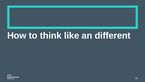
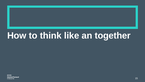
different: different -> together (113, 35)
